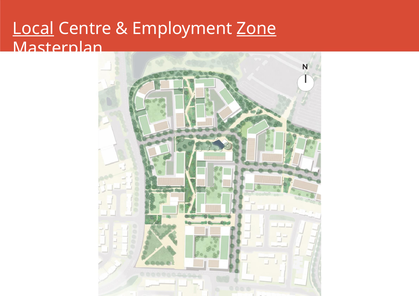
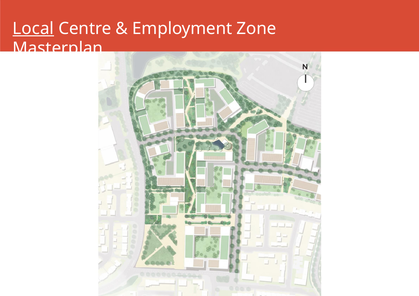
Zone underline: present -> none (257, 29)
